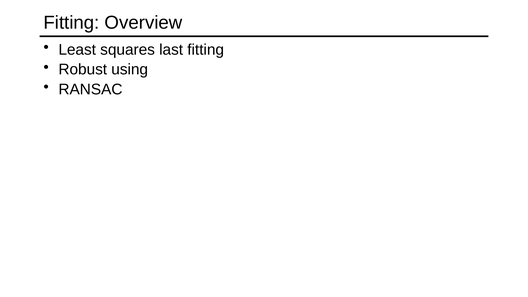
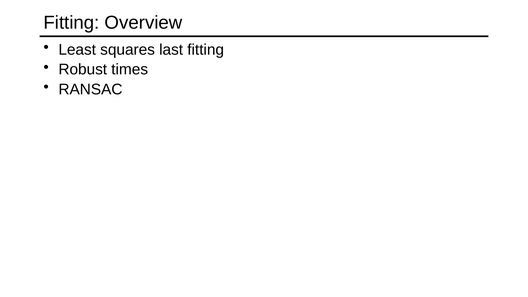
using: using -> times (130, 70)
